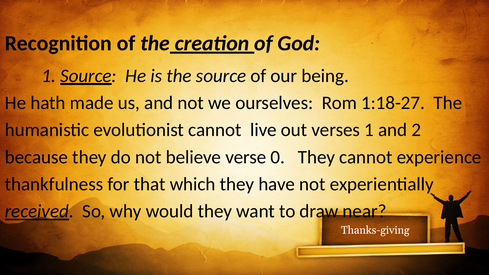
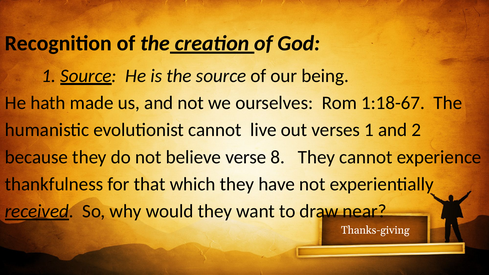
1:18-27: 1:18-27 -> 1:18-67 (393, 103)
0: 0 -> 8 (278, 157)
